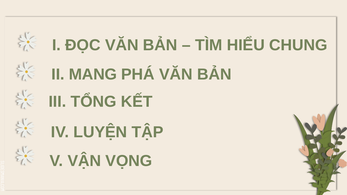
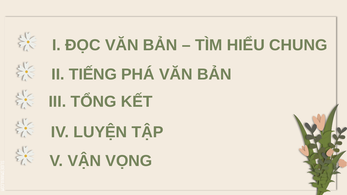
MANG: MANG -> TIẾNG (93, 75)
